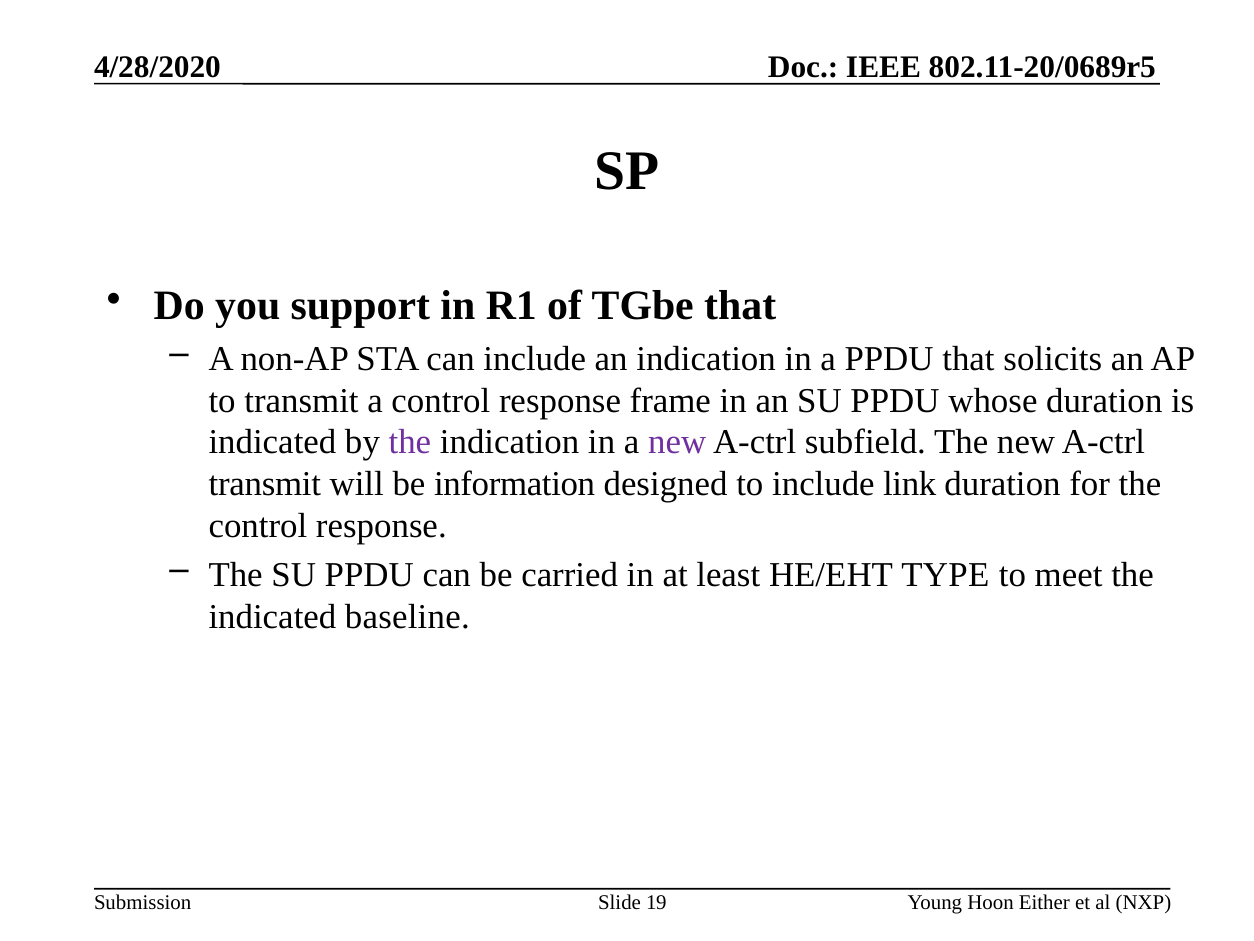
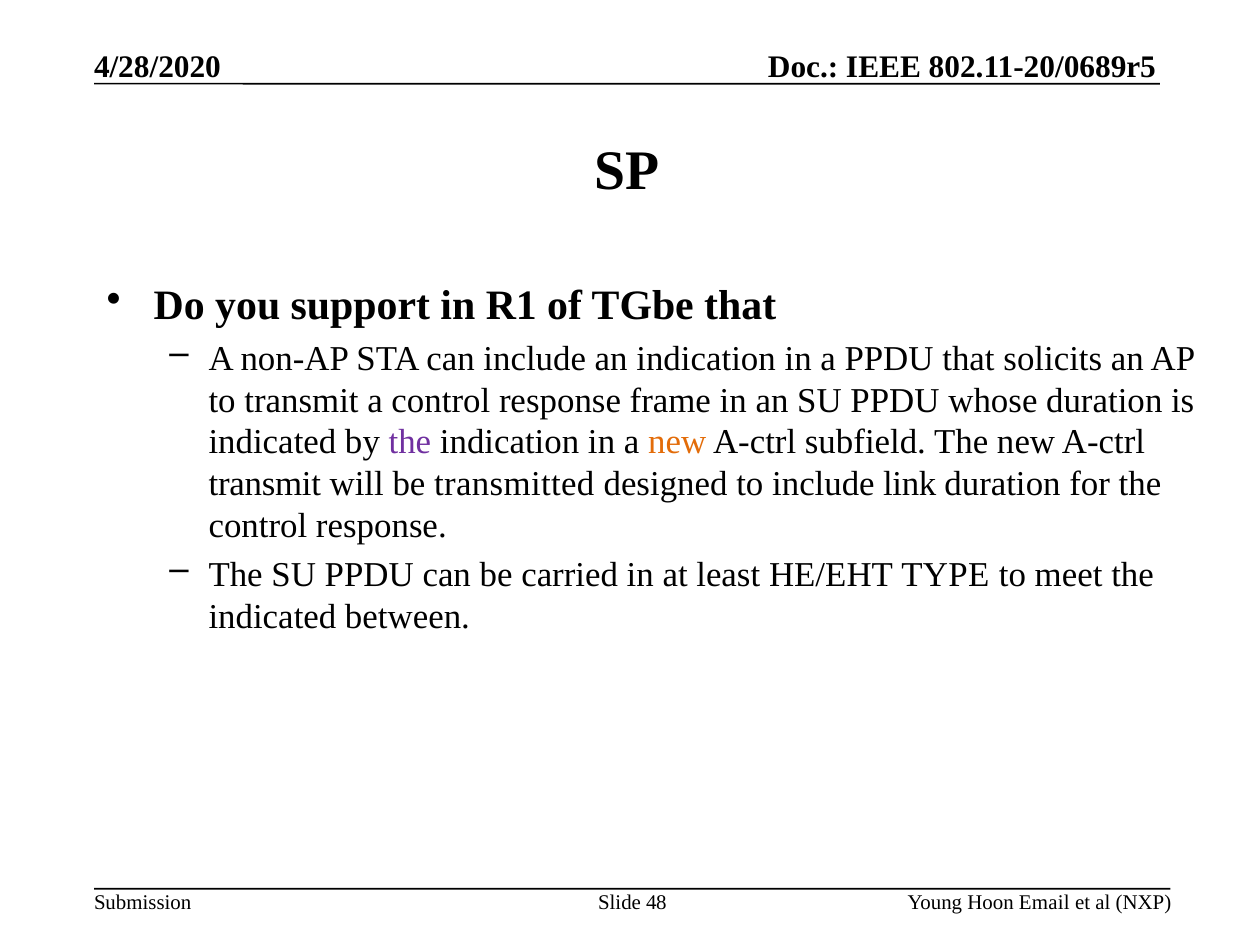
new colour: purple -> orange (677, 442)
information: information -> transmitted (514, 484)
baseline: baseline -> between (407, 616)
19: 19 -> 48 (656, 902)
Either: Either -> Email (1044, 902)
